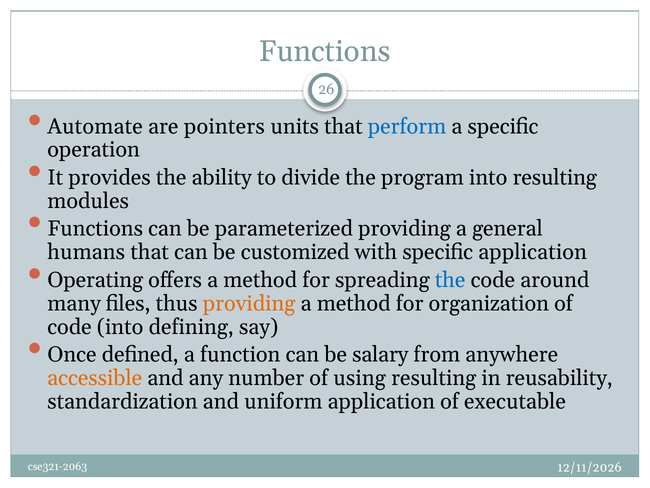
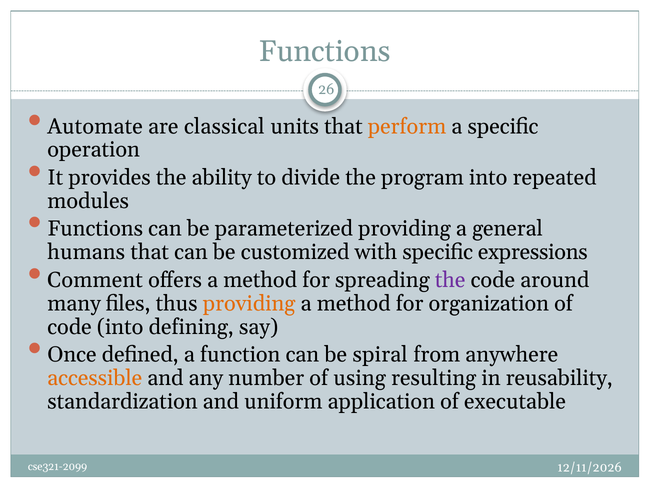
pointers: pointers -> classical (224, 126)
perform colour: blue -> orange (407, 126)
into resulting: resulting -> repeated (555, 177)
specific application: application -> expressions (533, 252)
Operating: Operating -> Comment (95, 280)
the colour: blue -> purple (450, 280)
salary: salary -> spiral (380, 354)
cse321-2063: cse321-2063 -> cse321-2099 (58, 466)
